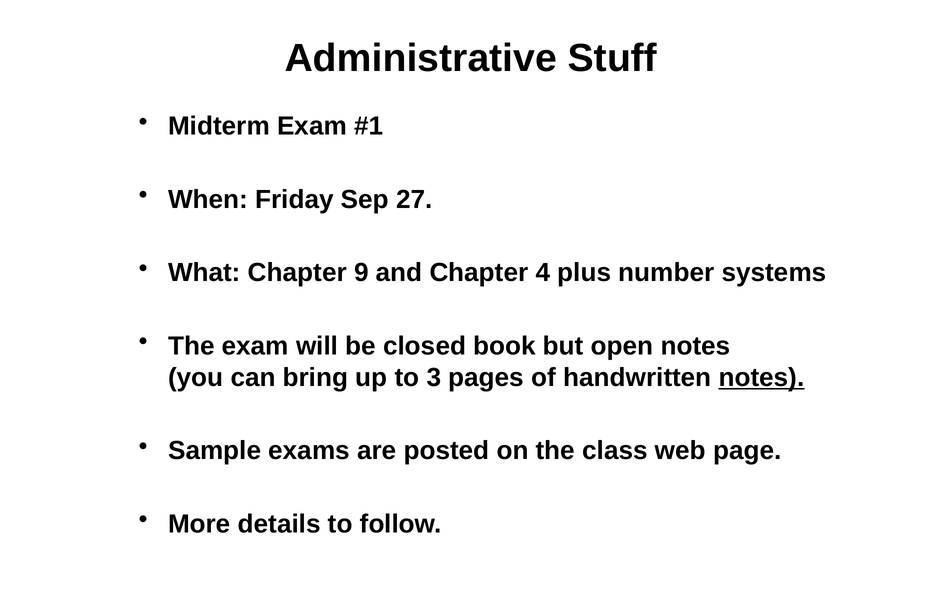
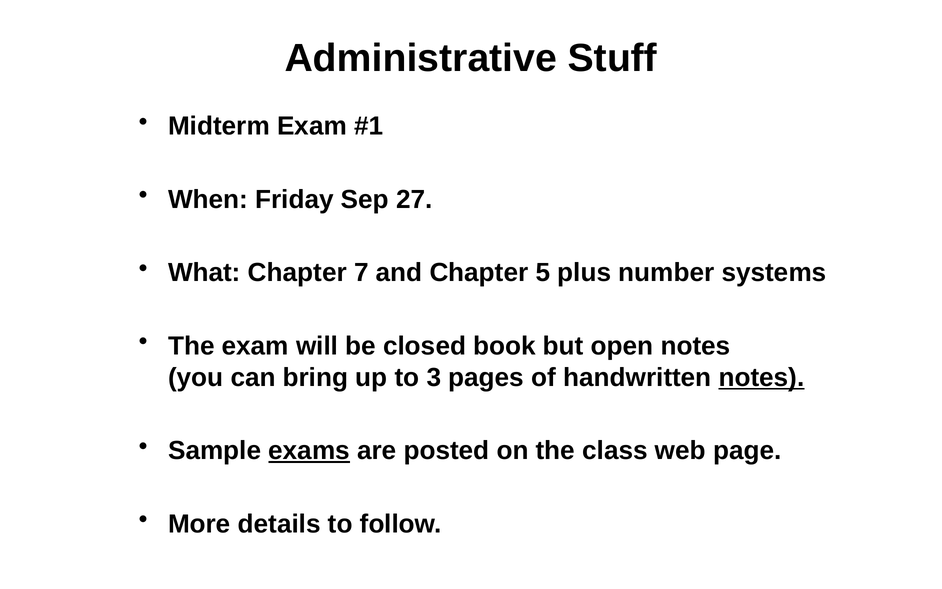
9: 9 -> 7 (361, 273)
4: 4 -> 5 (543, 273)
exams underline: none -> present (309, 451)
